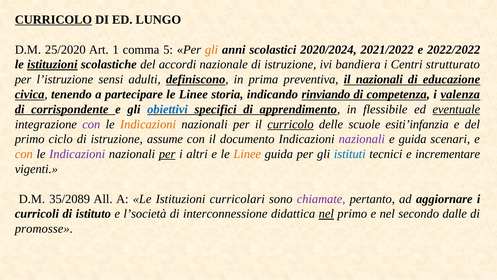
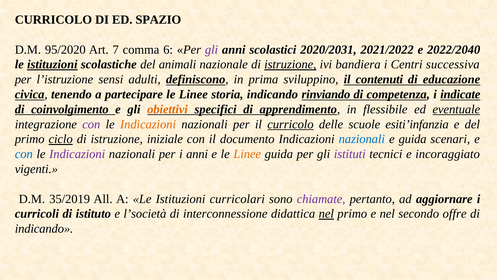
CURRICOLO underline: present -> none (53, 20)
LUNGO: LUNGO -> SPAZIO (158, 20)
25/2020: 25/2020 -> 95/2020 (65, 49)
1: 1 -> 7 (116, 49)
5: 5 -> 6 (168, 49)
gli colour: orange -> purple (212, 49)
2020/2024: 2020/2024 -> 2020/2031 (328, 49)
2022/2022: 2022/2022 -> 2022/2040 (454, 49)
accordi: accordi -> animali (178, 64)
istruzione underline: none -> present (290, 64)
strutturato: strutturato -> successiva (453, 64)
preventiva: preventiva -> sviluppino (311, 79)
il nazionali: nazionali -> contenuti (379, 79)
valenza: valenza -> indicate (460, 94)
corrispondente: corrispondente -> coinvolgimento (70, 109)
obiettivi colour: blue -> orange (168, 109)
ciclo underline: none -> present (61, 139)
assume: assume -> iniziale (165, 139)
nazionali colour: purple -> blue (362, 139)
con colour: orange -> blue (24, 154)
per underline: present -> none (167, 154)
i altri: altri -> anni (197, 154)
istituti colour: blue -> purple (350, 154)
incrementare: incrementare -> incoraggiato (448, 154)
35/2089: 35/2089 -> 35/2019 (70, 199)
dalle: dalle -> offre (455, 213)
promosse: promosse -> indicando (44, 228)
